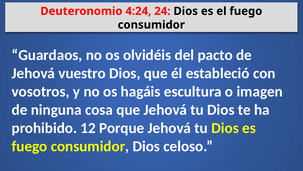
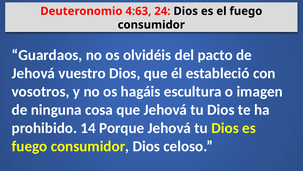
4:24: 4:24 -> 4:63 (138, 11)
12: 12 -> 14 (88, 128)
